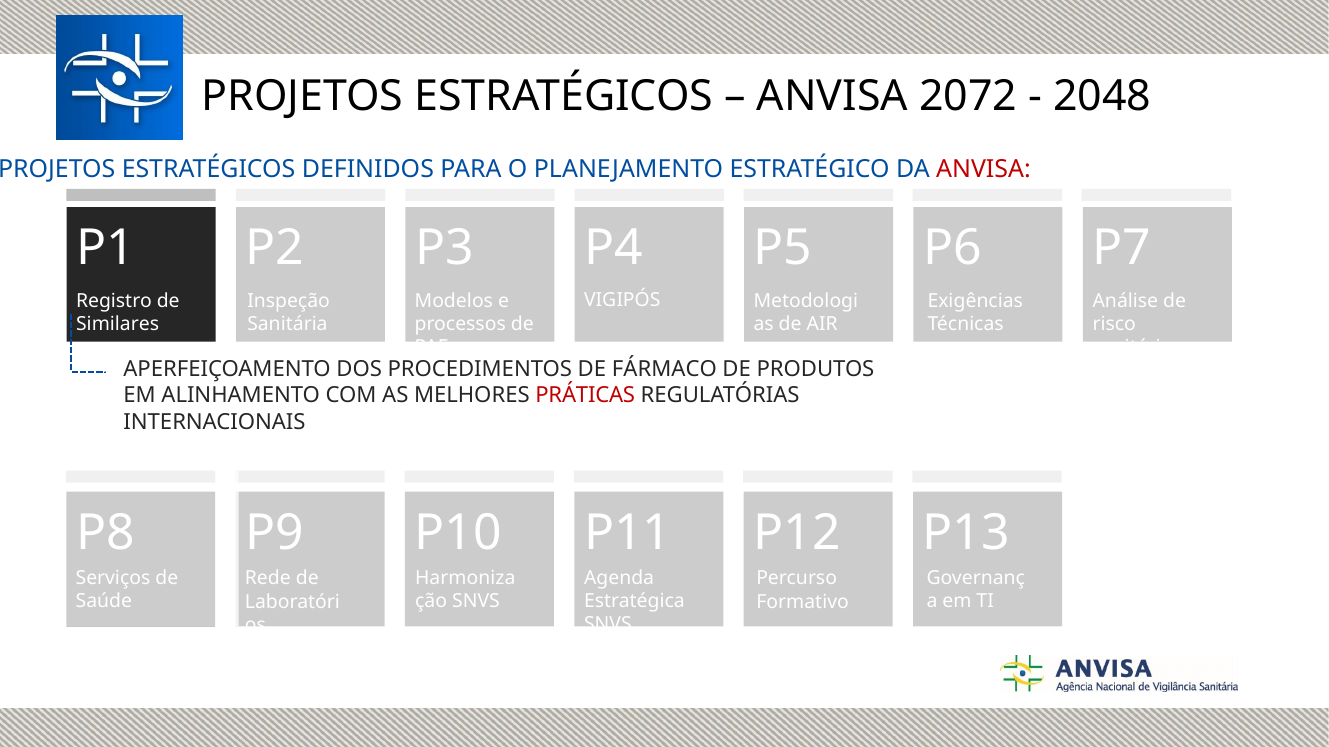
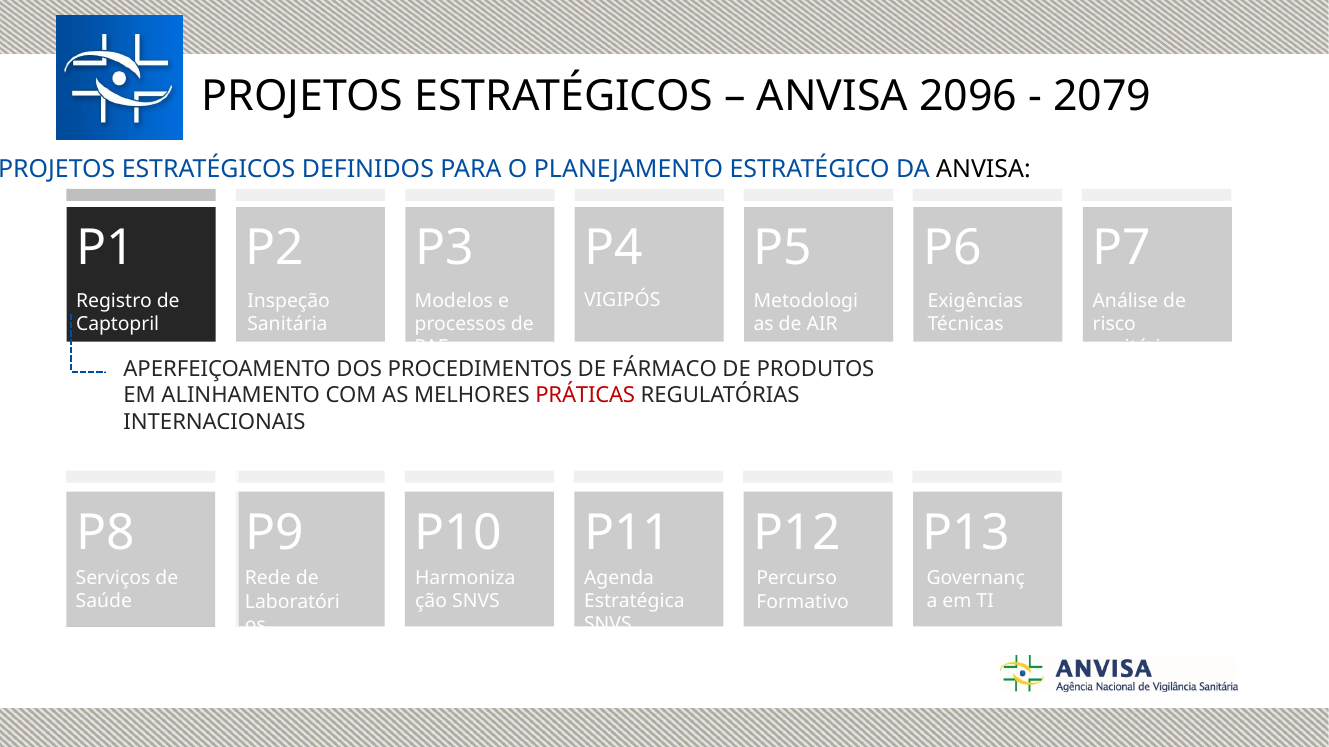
2072: 2072 -> 2096 (968, 96)
2048: 2048 -> 2079 (1102, 96)
ANVISA colour: red -> black (983, 169)
Similares: Similares -> Captopril (118, 324)
